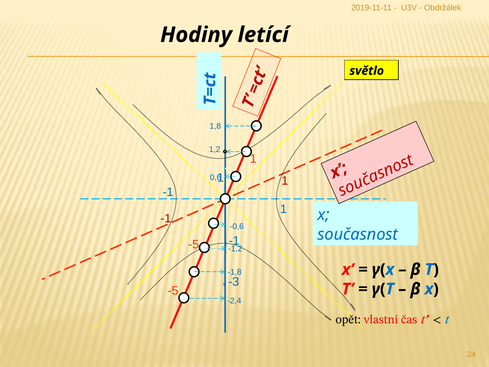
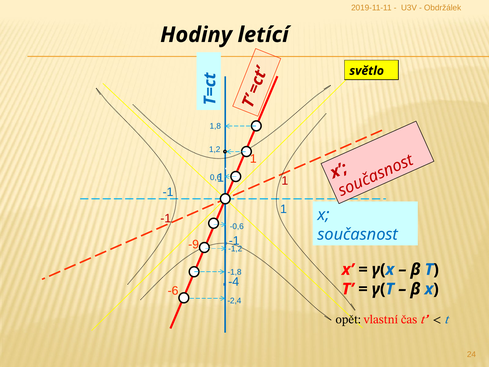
-5: -5 -> -9 (194, 244)
-3: -3 -> -4 (234, 282)
-5: -5 -> -6 (173, 291)
